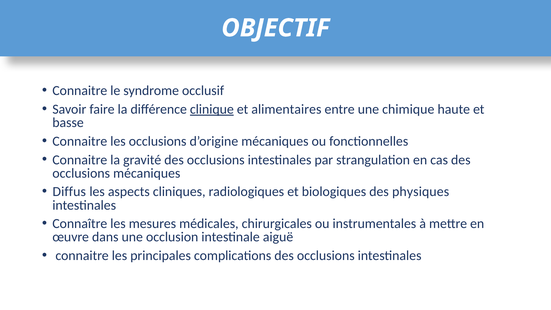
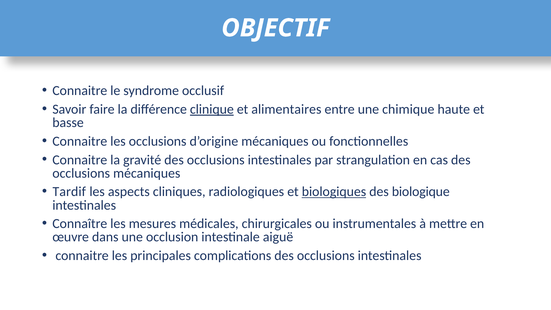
Diffus: Diffus -> Tardif (69, 192)
biologiques underline: none -> present (334, 192)
physiques: physiques -> biologique (421, 192)
